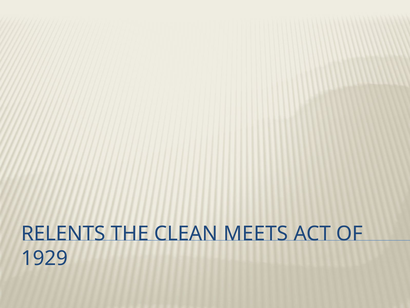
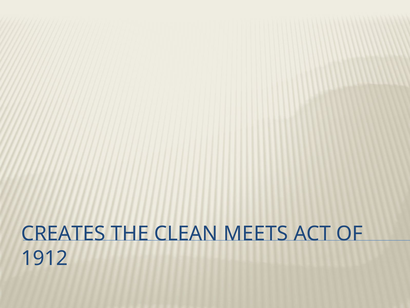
RELENTS: RELENTS -> CREATES (63, 233)
1929: 1929 -> 1912 (45, 258)
